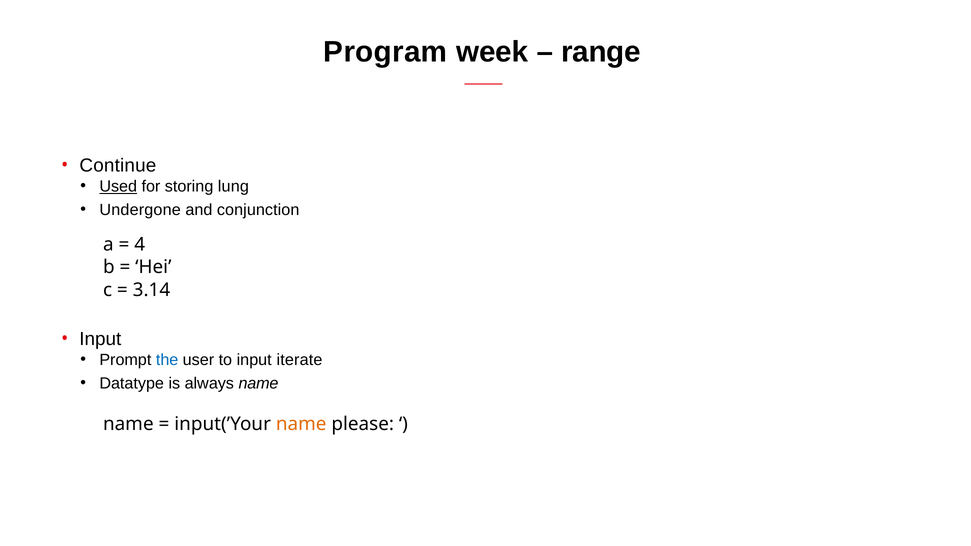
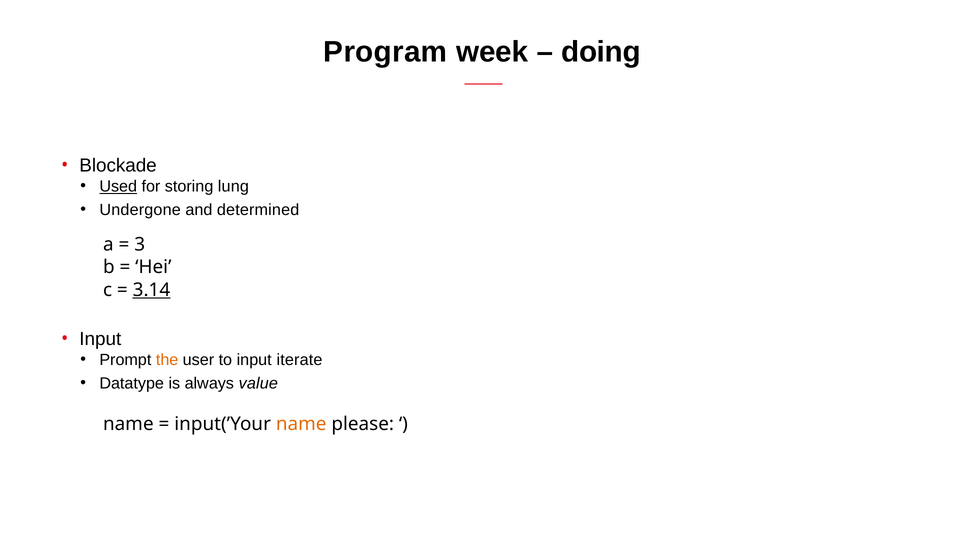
range: range -> doing (601, 52)
Continue: Continue -> Blockade (118, 166)
conjunction: conjunction -> determined (258, 210)
4: 4 -> 3 (140, 245)
3.14 underline: none -> present (151, 290)
the colour: blue -> orange (167, 360)
always name: name -> value (258, 384)
